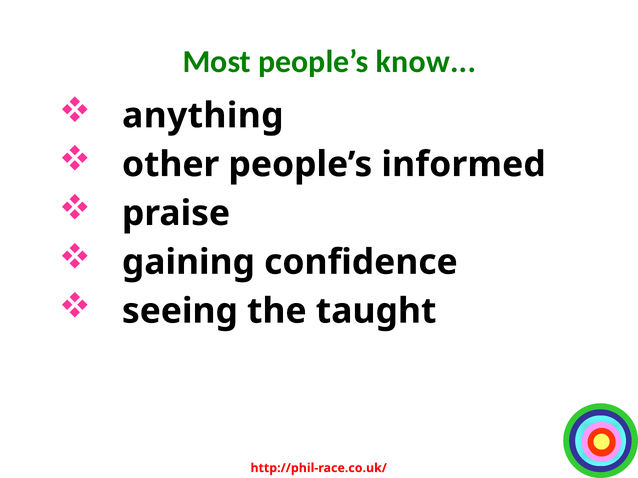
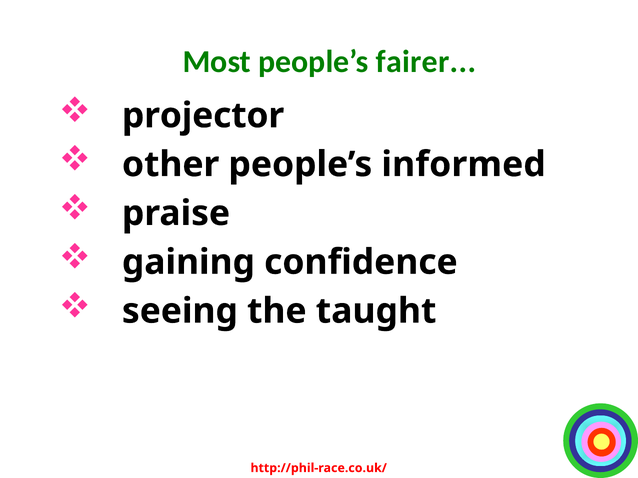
know: know -> fairer (426, 62)
anything: anything -> projector (203, 116)
